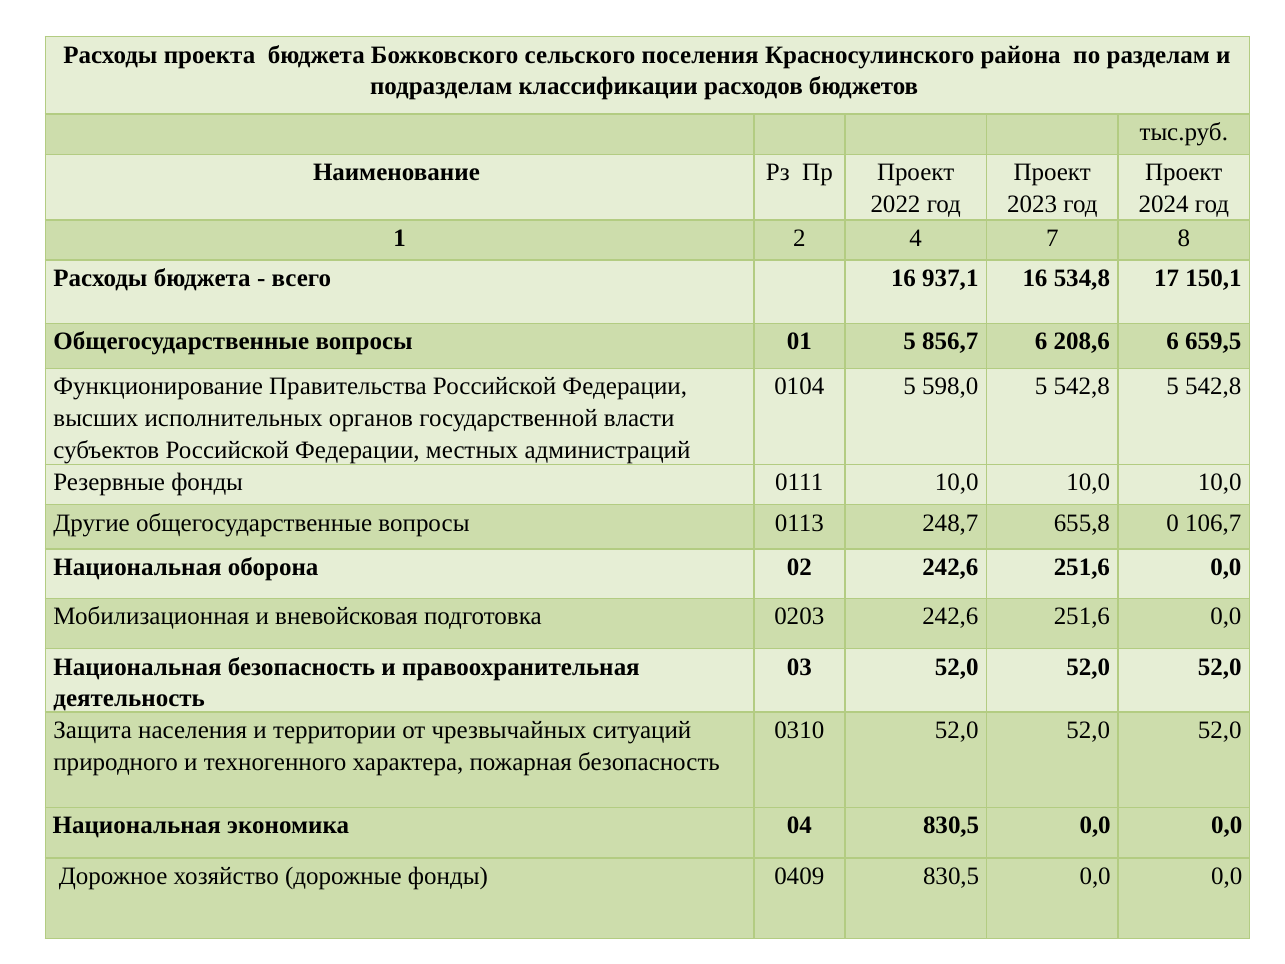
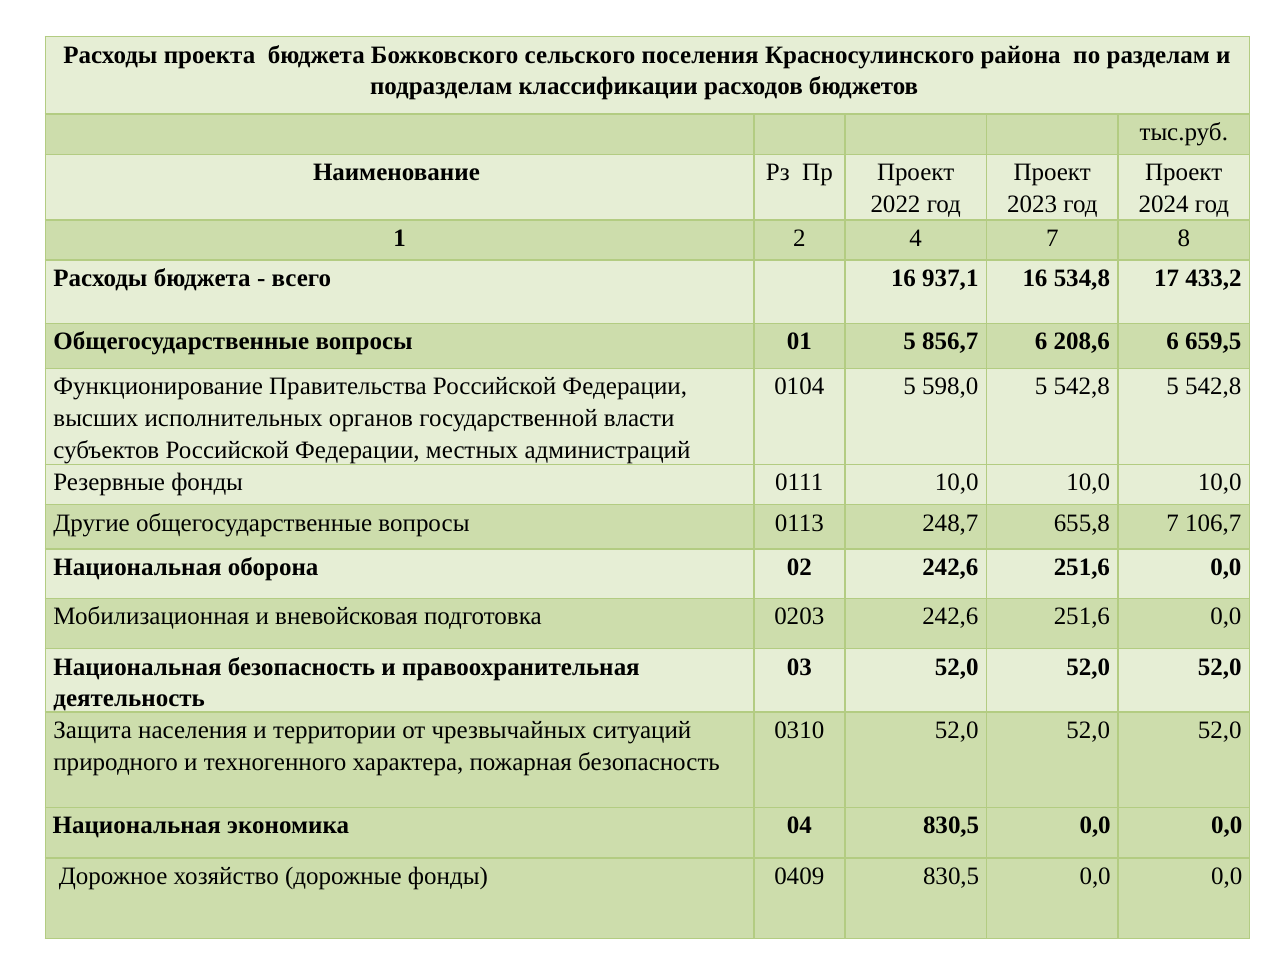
150,1: 150,1 -> 433,2 (1213, 278)
655,8 0: 0 -> 7 (1173, 523)
